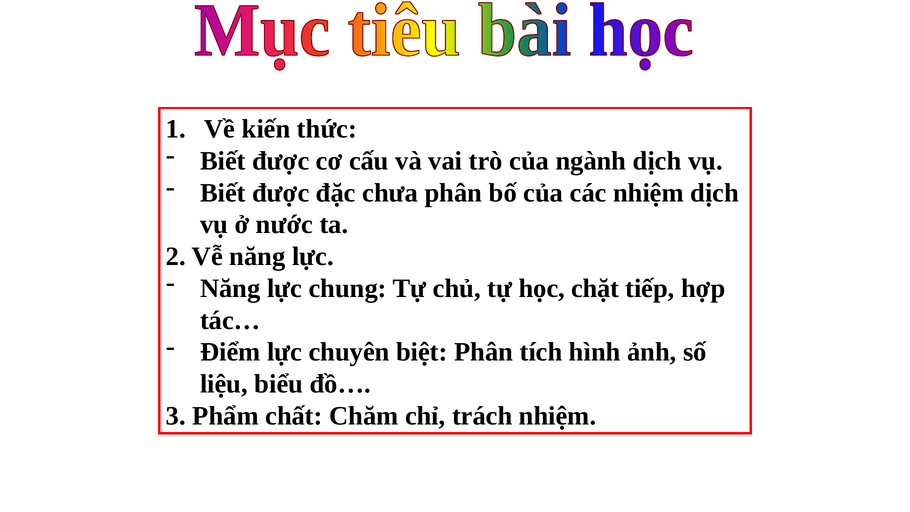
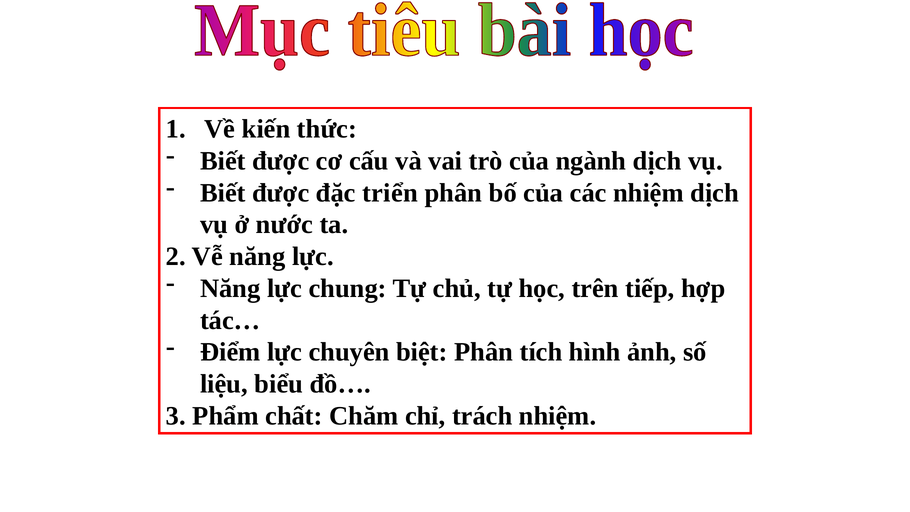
chưa: chưa -> triển (390, 193)
chặt: chặt -> trên (595, 288)
